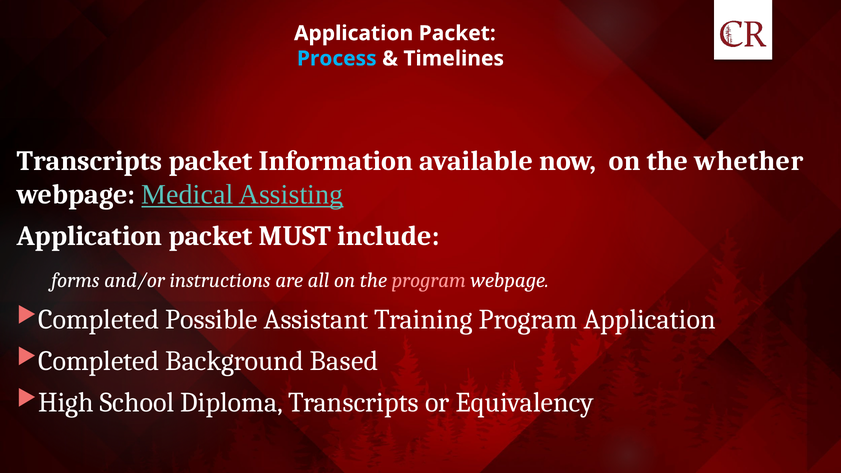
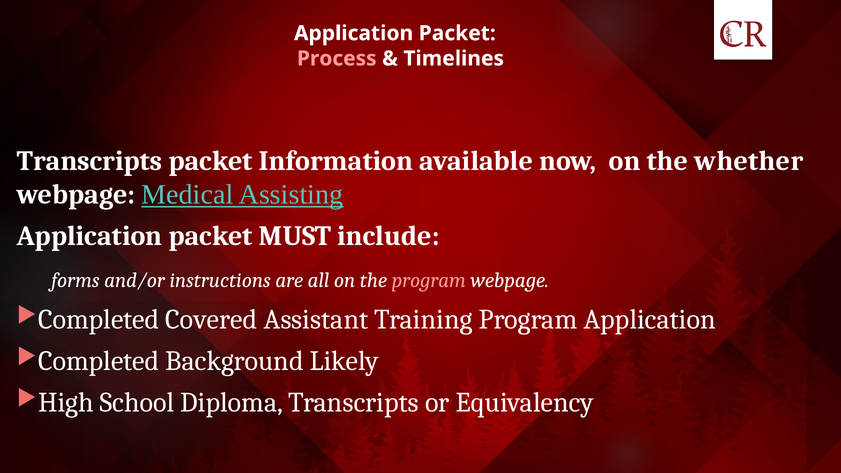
Process colour: light blue -> pink (337, 59)
Possible: Possible -> Covered (211, 319)
Based: Based -> Likely (344, 361)
